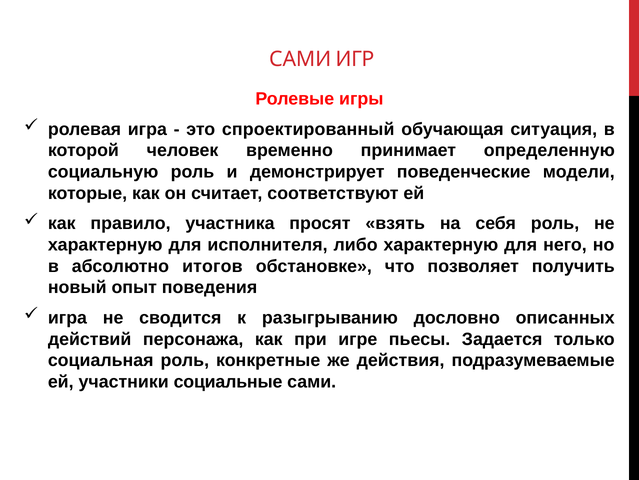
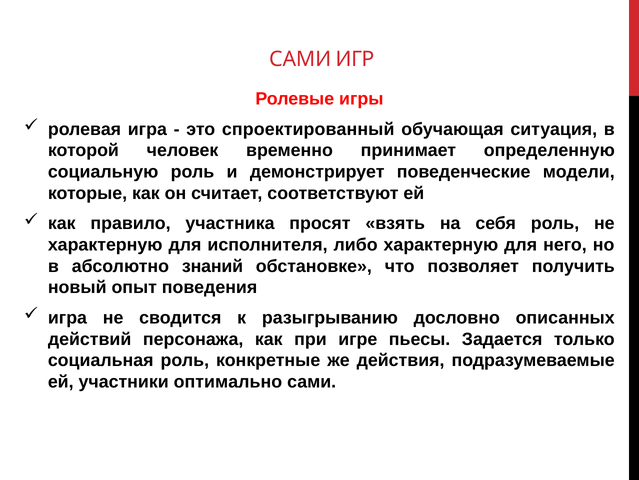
итогов: итогов -> знаний (213, 266)
социальные: социальные -> оптимально (228, 381)
